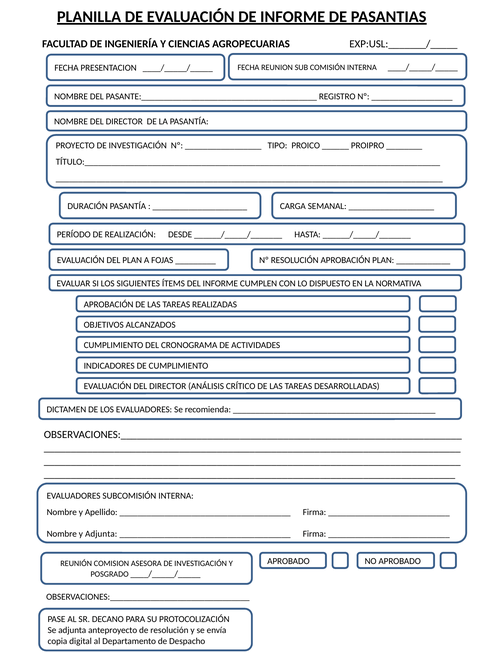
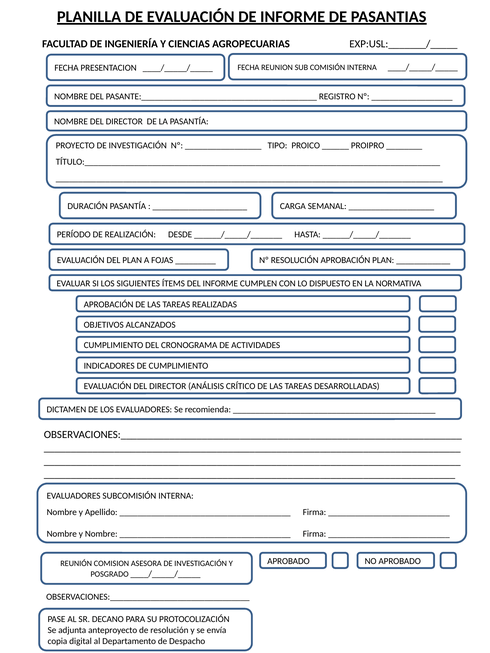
y Adjunta: Adjunta -> Nombre (101, 534)
